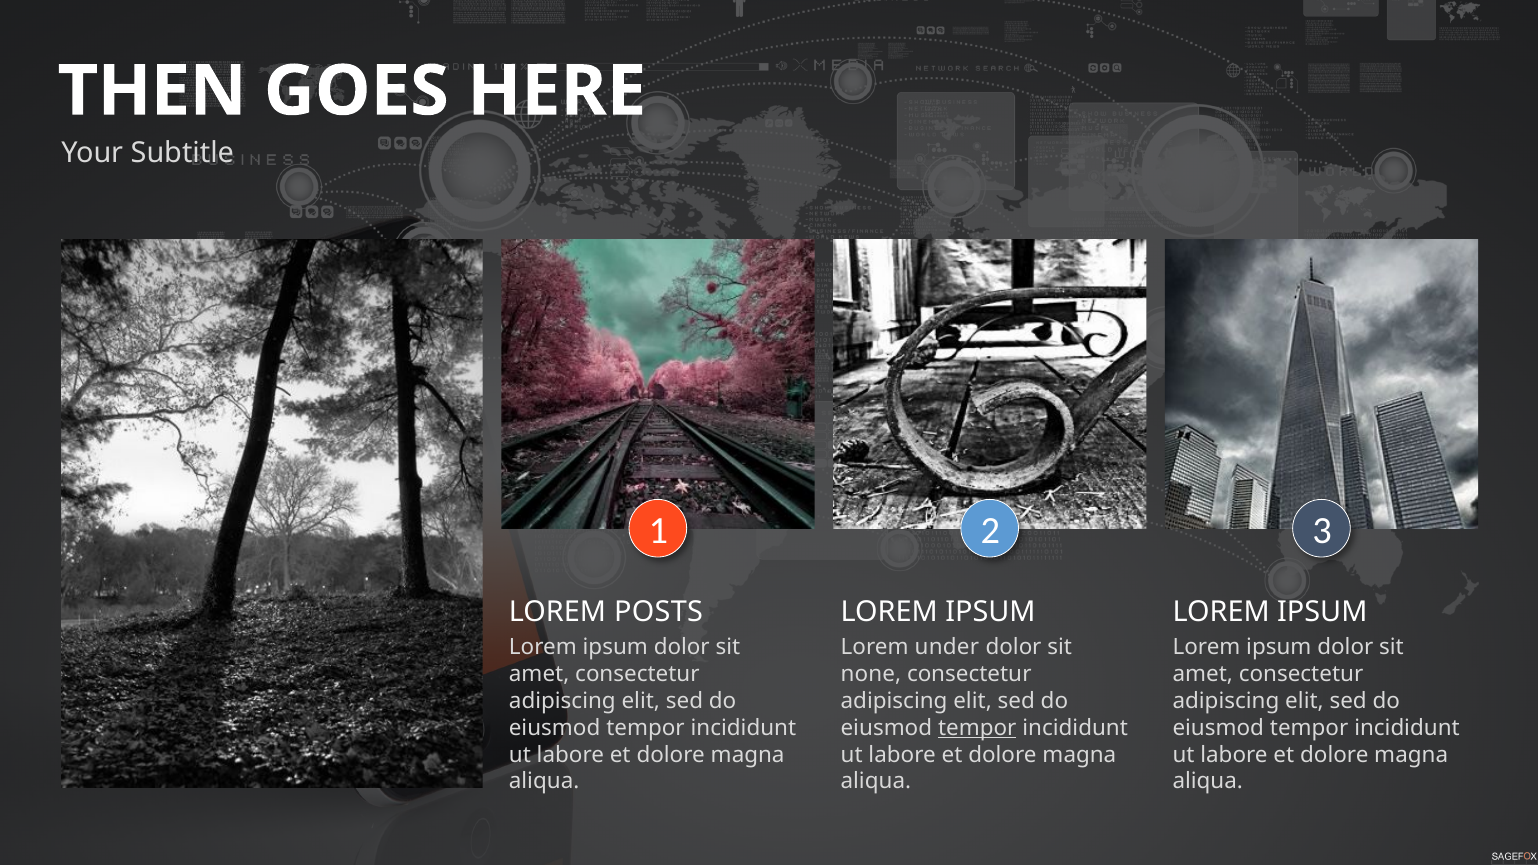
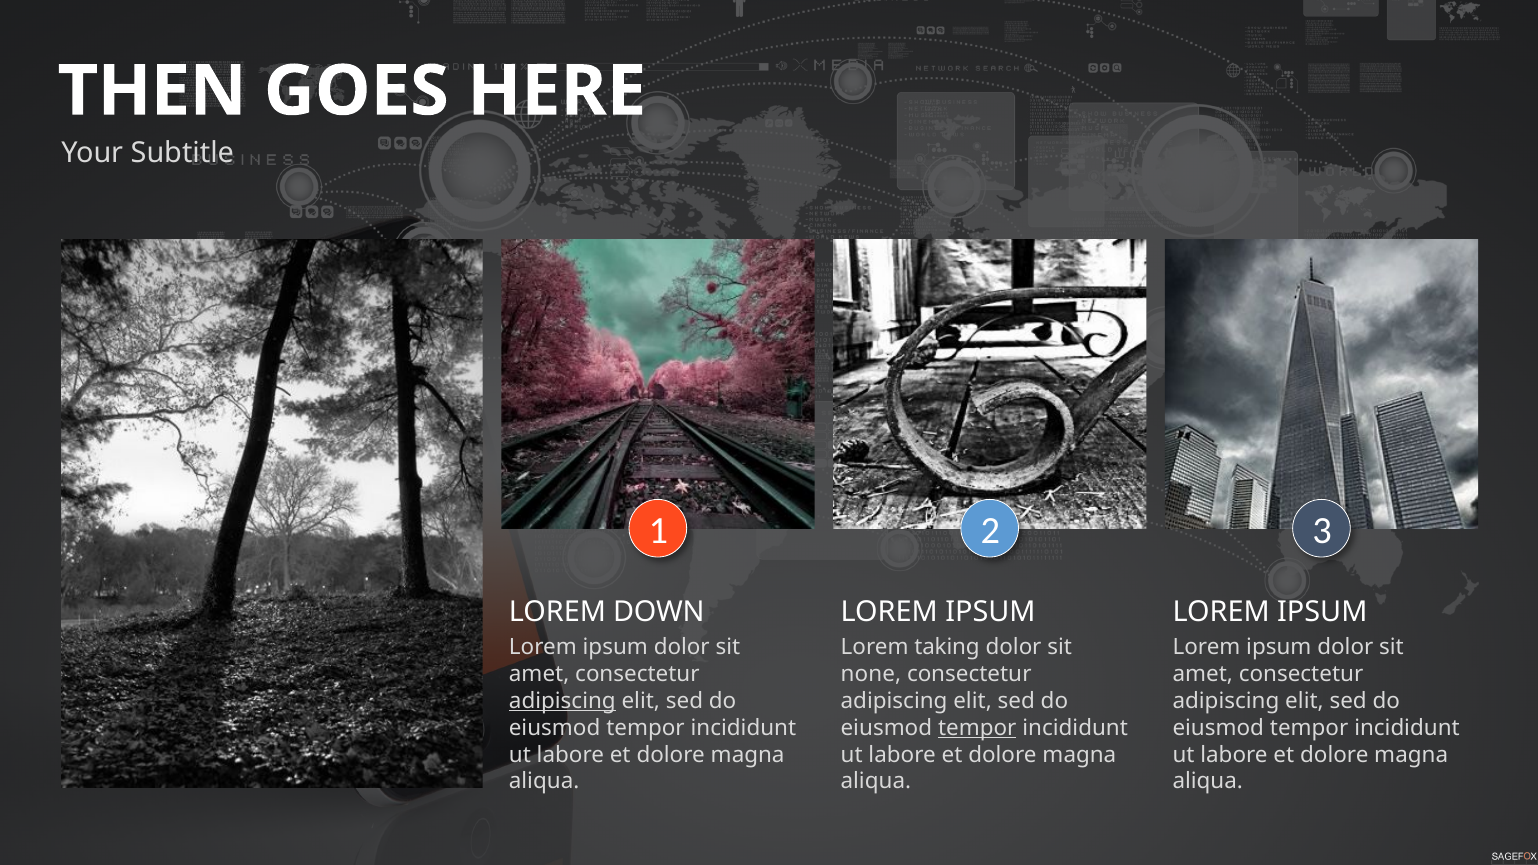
POSTS: POSTS -> DOWN (659, 612)
under: under -> taking (947, 647)
adipiscing underline: none -> present (562, 701)
